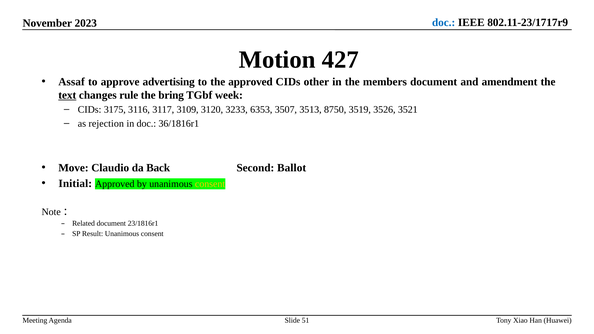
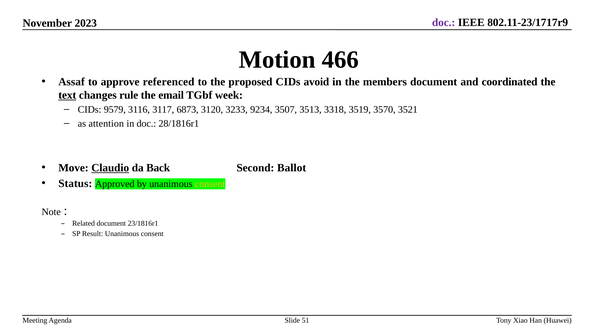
doc colour: blue -> purple (444, 22)
427: 427 -> 466 (340, 60)
advertising: advertising -> referenced (169, 82)
the approved: approved -> proposed (250, 82)
other: other -> avoid (316, 82)
amendment: amendment -> coordinated (510, 82)
bring: bring -> email (171, 95)
3175: 3175 -> 9579 (115, 110)
3109: 3109 -> 6873 (188, 110)
6353: 6353 -> 9234 (261, 110)
8750: 8750 -> 3318 (335, 110)
3526: 3526 -> 3570 (384, 110)
rejection: rejection -> attention (106, 123)
36/1816r1: 36/1816r1 -> 28/1816r1 (179, 123)
Claudio underline: none -> present (110, 168)
Initial: Initial -> Status (75, 183)
